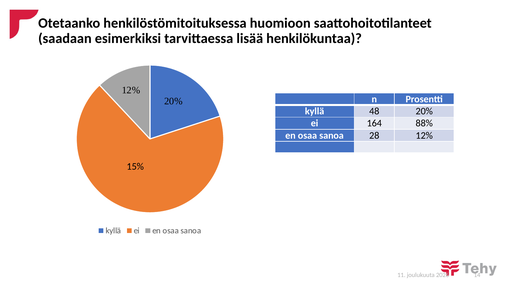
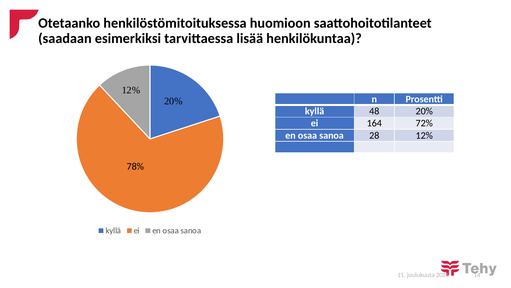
88%: 88% -> 72% (424, 123)
15%: 15% -> 78% (135, 166)
